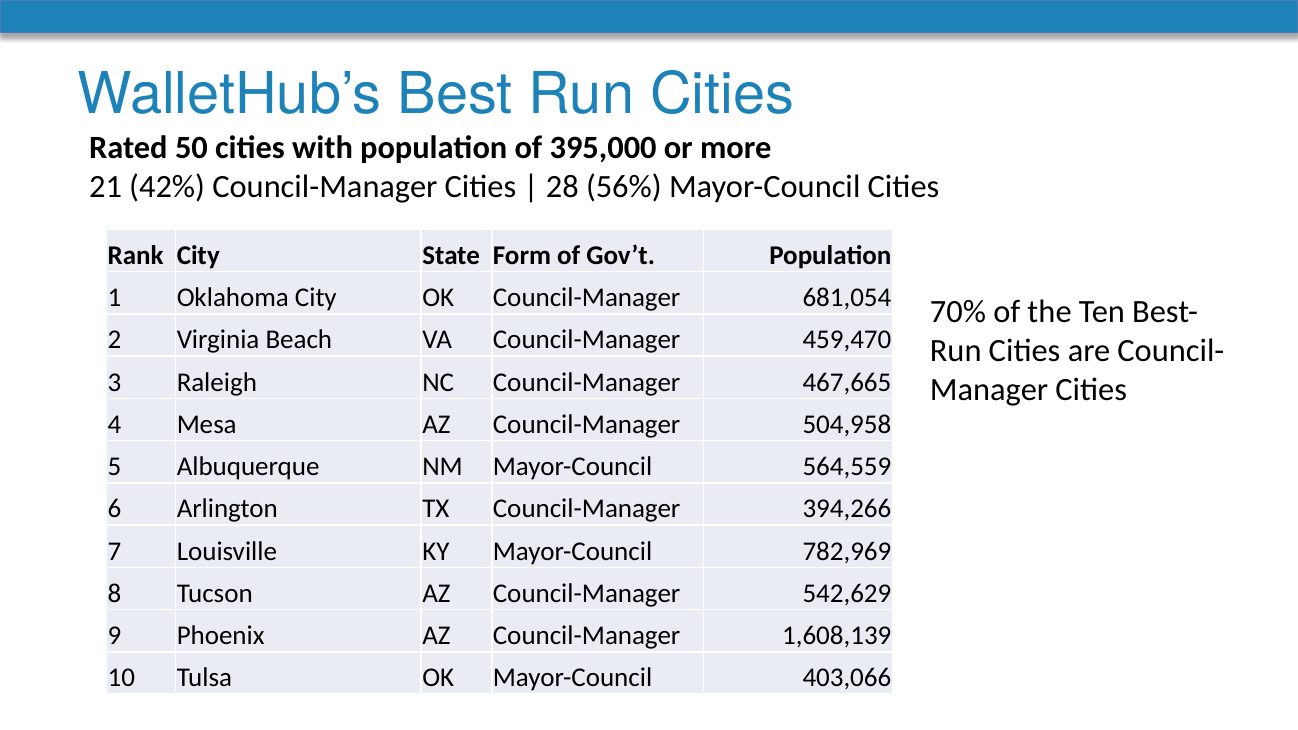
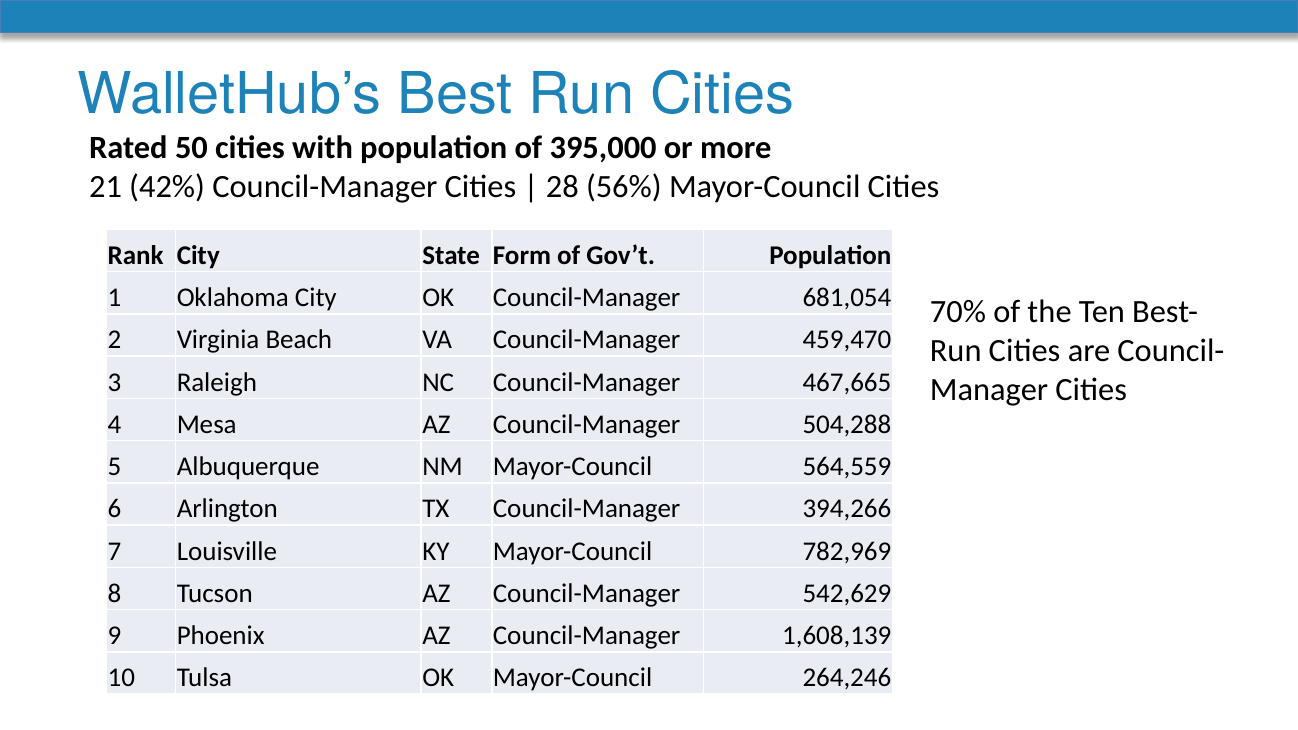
504,958: 504,958 -> 504,288 (847, 425)
403,066: 403,066 -> 264,246 (847, 678)
